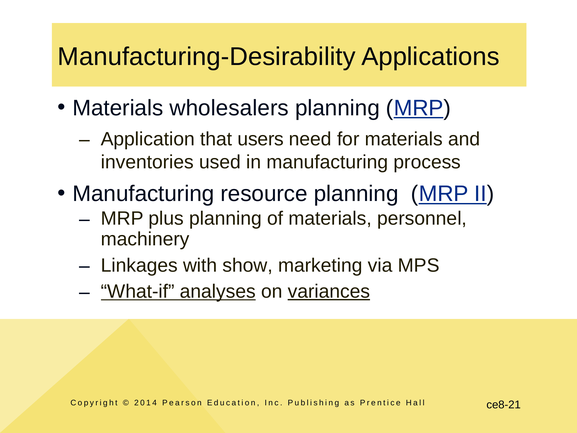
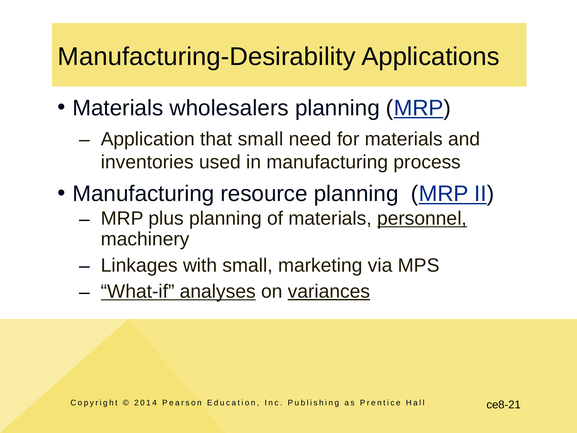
that users: users -> small (261, 139)
personnel underline: none -> present (422, 218)
with show: show -> small (248, 265)
